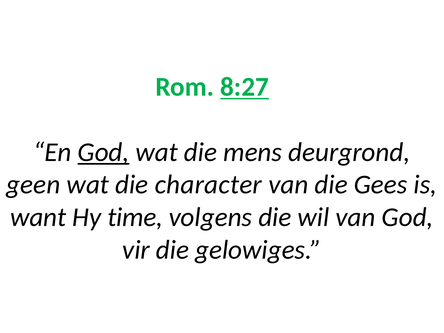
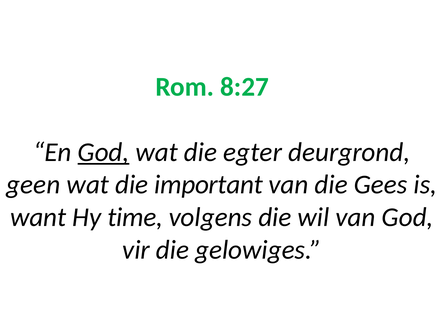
8:27 underline: present -> none (245, 87)
mens: mens -> egter (253, 152)
character: character -> important (209, 185)
